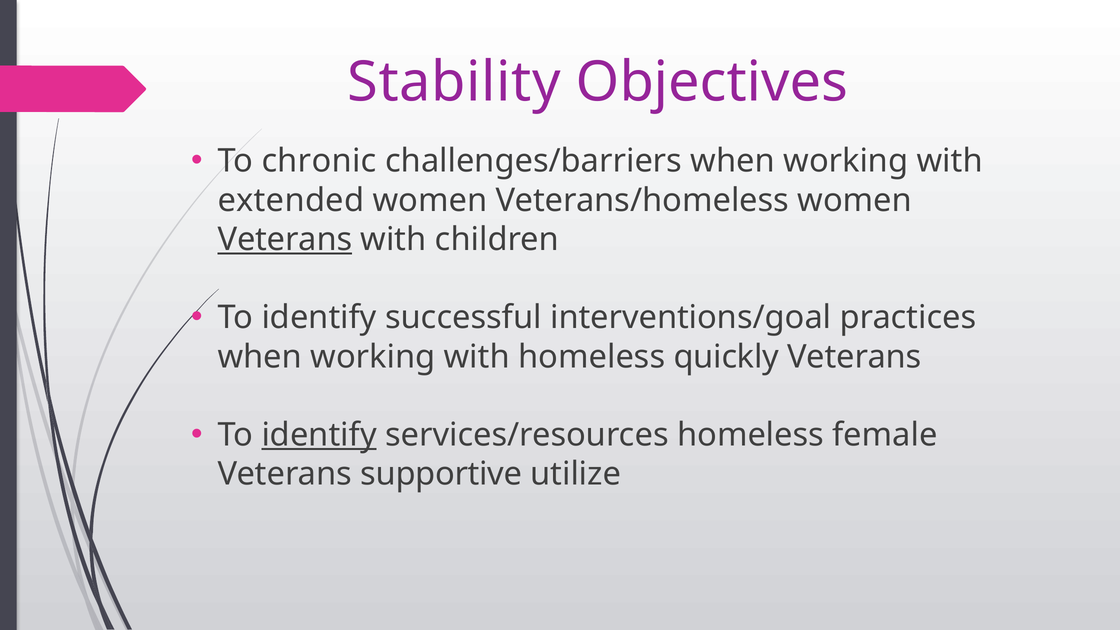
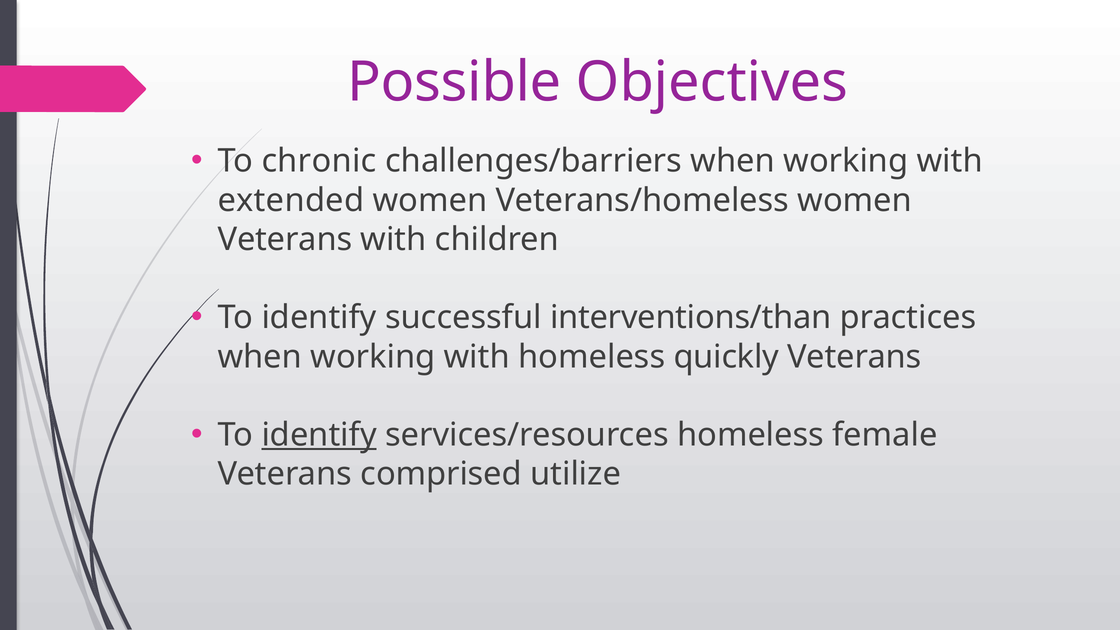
Stability: Stability -> Possible (454, 82)
Veterans underline: present -> none (285, 239)
interventions/goal: interventions/goal -> interventions/than (691, 318)
supportive: supportive -> comprised (441, 474)
